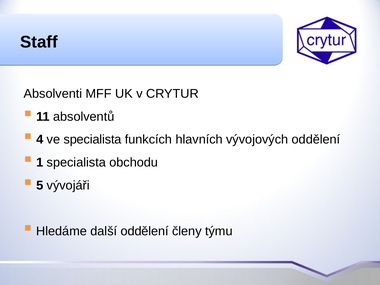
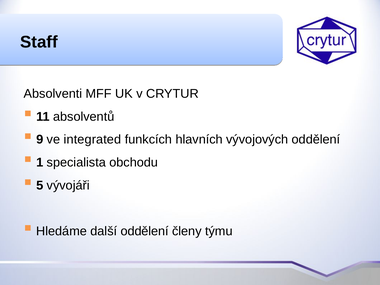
4: 4 -> 9 (40, 140)
ve specialista: specialista -> integrated (92, 140)
